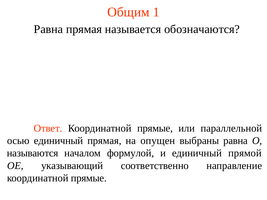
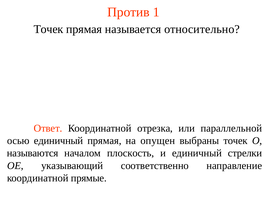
Общим: Общим -> Против (128, 12)
Равна: Равна -> Точек (48, 29)
обозначаются: обозначаются -> относительно (202, 29)
Ответ Координатной прямые: прямые -> отрезка (155, 128)
выбраны равна: равна -> точек (236, 141)
формулой: формулой -> плоскость (131, 153)
прямой: прямой -> стрелки (245, 153)
